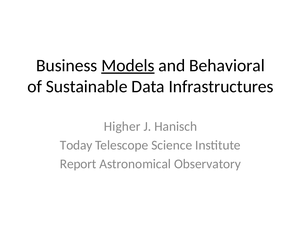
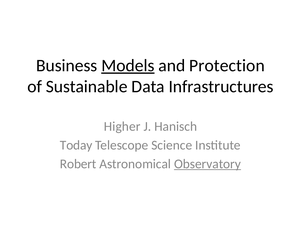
Behavioral: Behavioral -> Protection (227, 65)
Report: Report -> Robert (78, 164)
Observatory underline: none -> present (207, 164)
